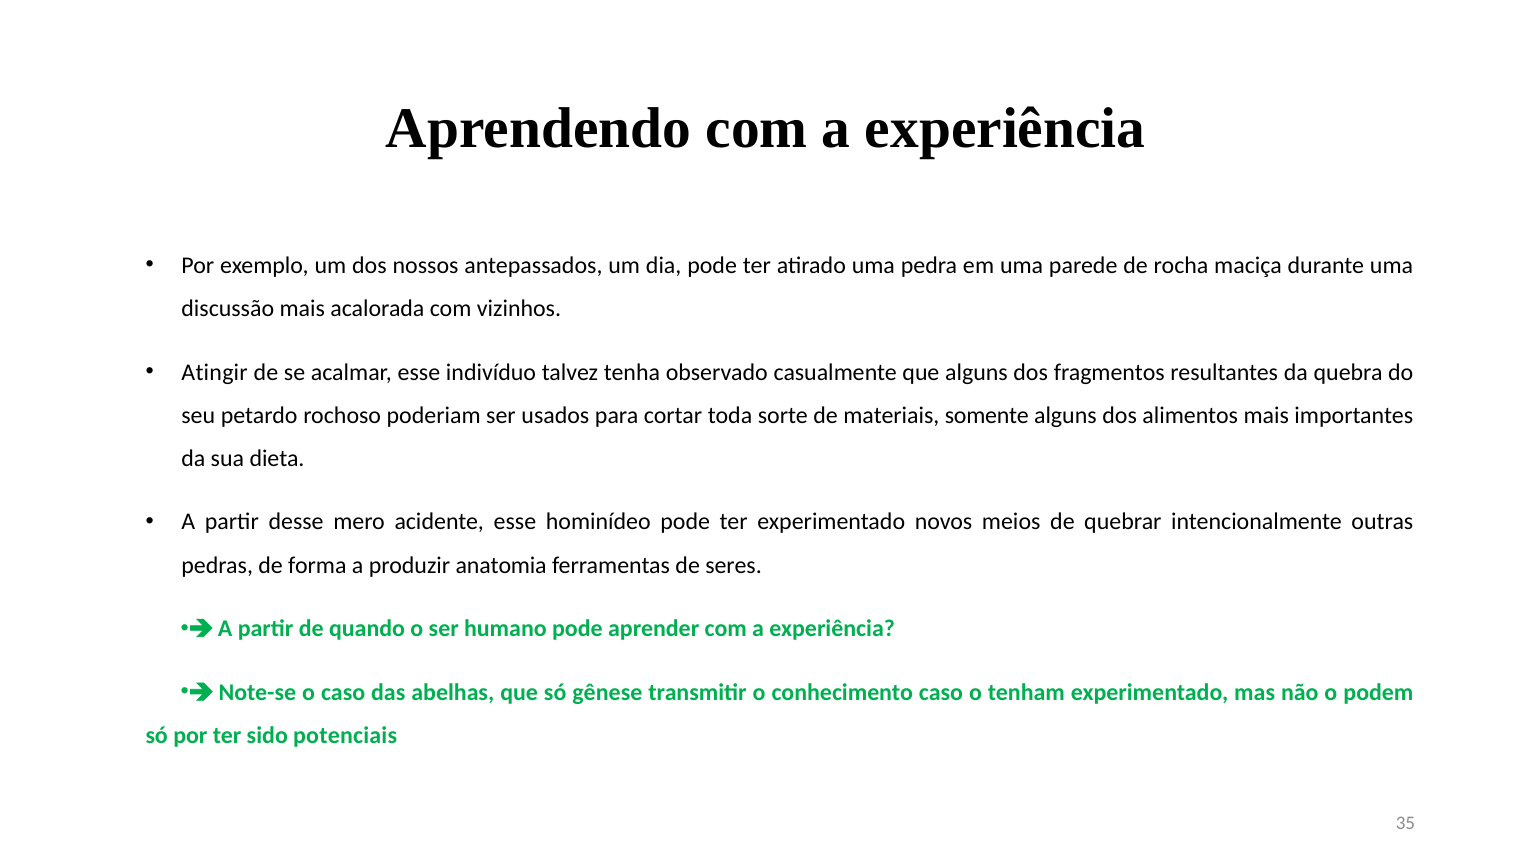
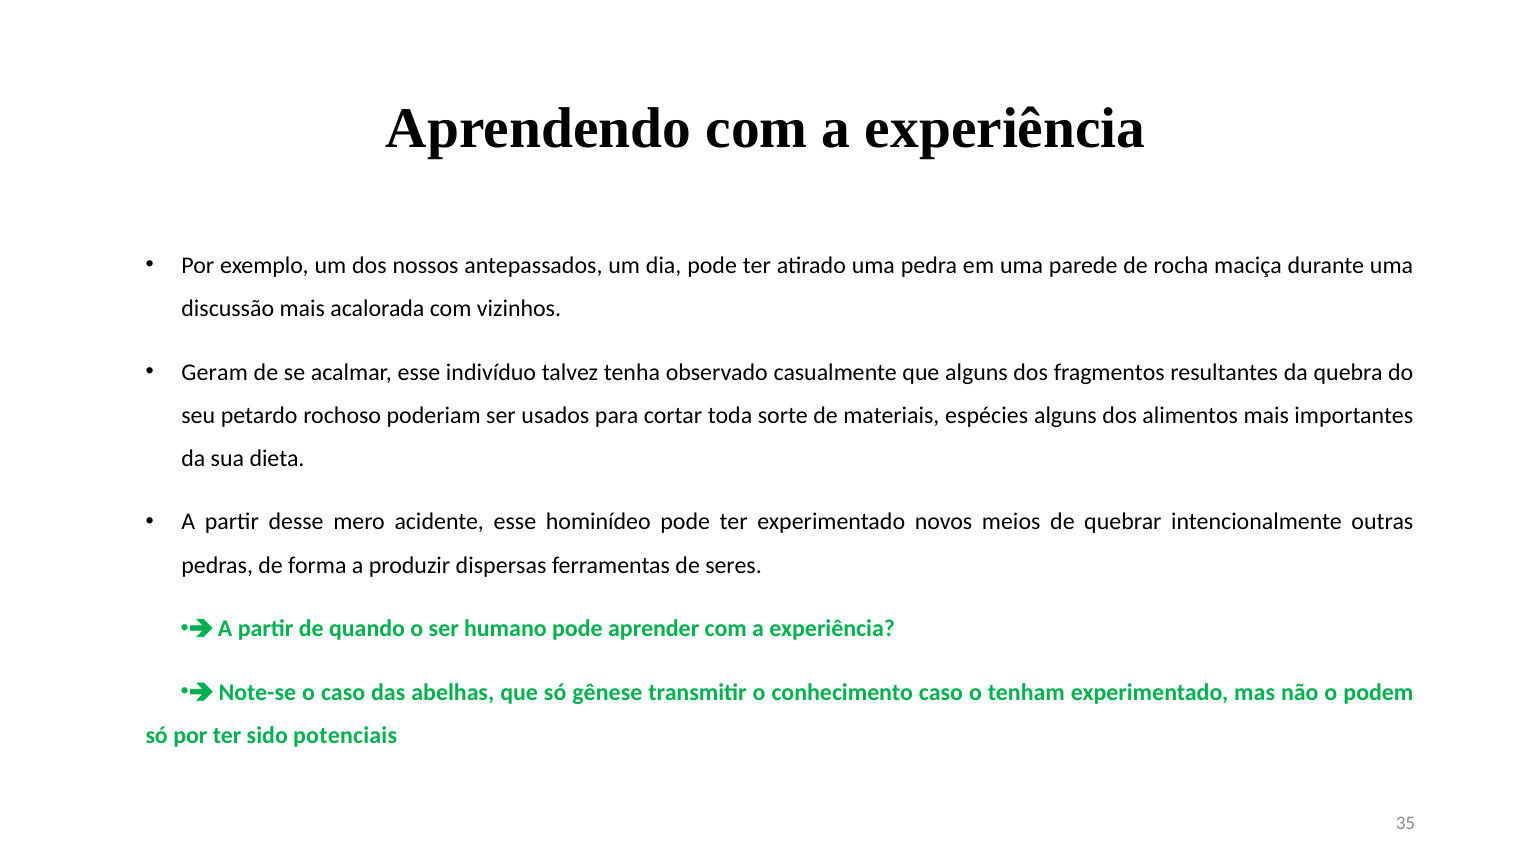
Atingir: Atingir -> Geram (215, 372)
somente: somente -> espécies (987, 415)
anatomia: anatomia -> dispersas (501, 565)
